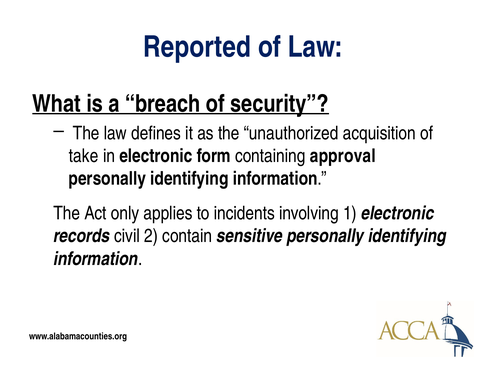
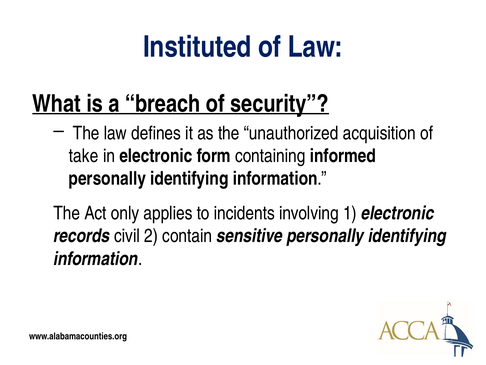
Reported: Reported -> Instituted (197, 47)
approval: approval -> informed (343, 156)
